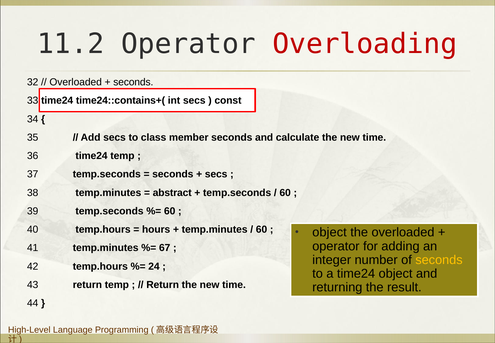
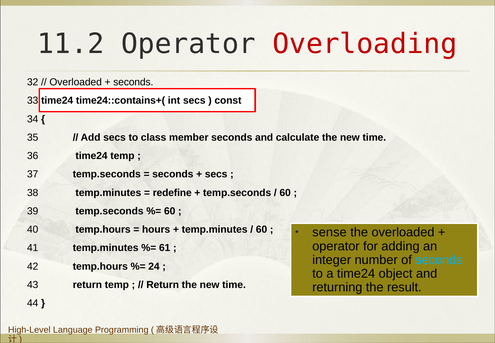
abstract: abstract -> redefine (172, 192)
object: object -> sense (330, 232)
67: 67 -> 61 (165, 248)
seconds colour: yellow -> light blue (439, 260)
